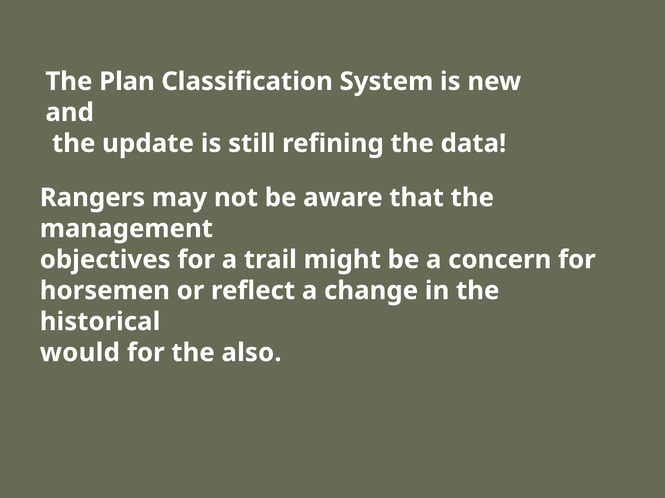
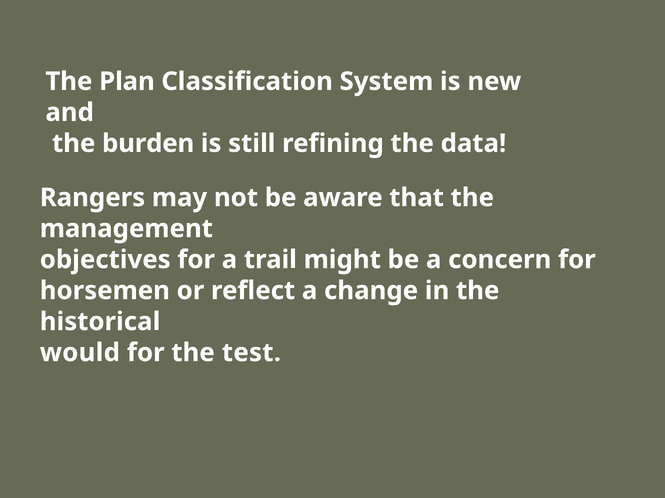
update: update -> burden (148, 144)
also: also -> test (251, 353)
